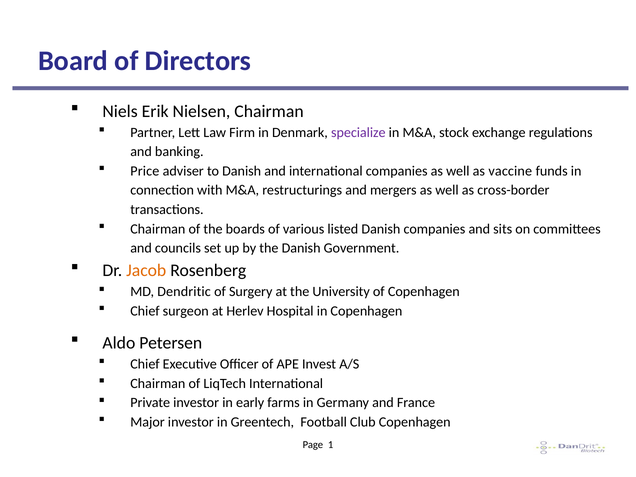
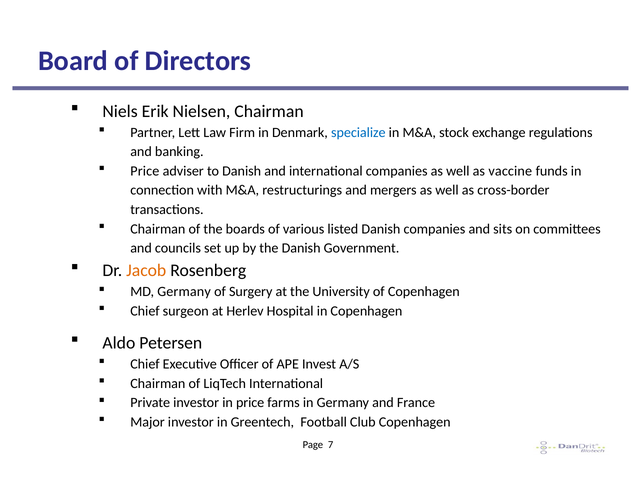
specialize colour: purple -> blue (358, 132)
MD Dendritic: Dendritic -> Germany (184, 292)
in early: early -> price (250, 403)
1: 1 -> 7 (331, 445)
